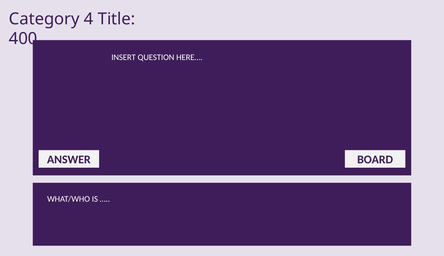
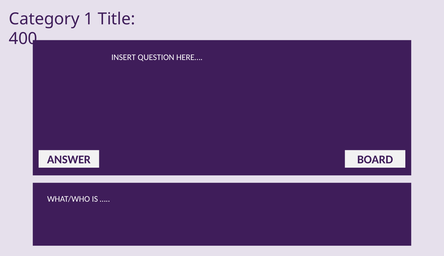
4: 4 -> 1 (89, 19)
